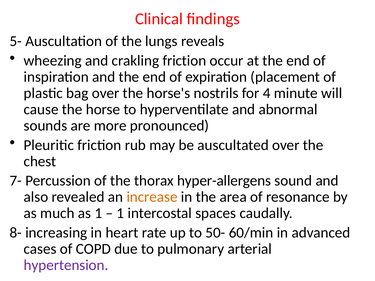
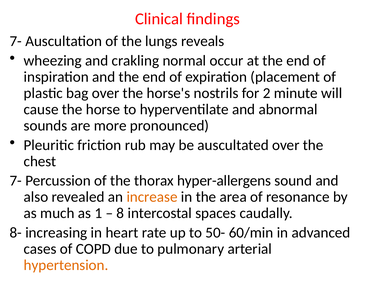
5-: 5- -> 7- (16, 41)
crakling friction: friction -> normal (184, 61)
4: 4 -> 2 (267, 93)
1: 1 -> 8 (120, 213)
hypertension colour: purple -> orange (66, 265)
